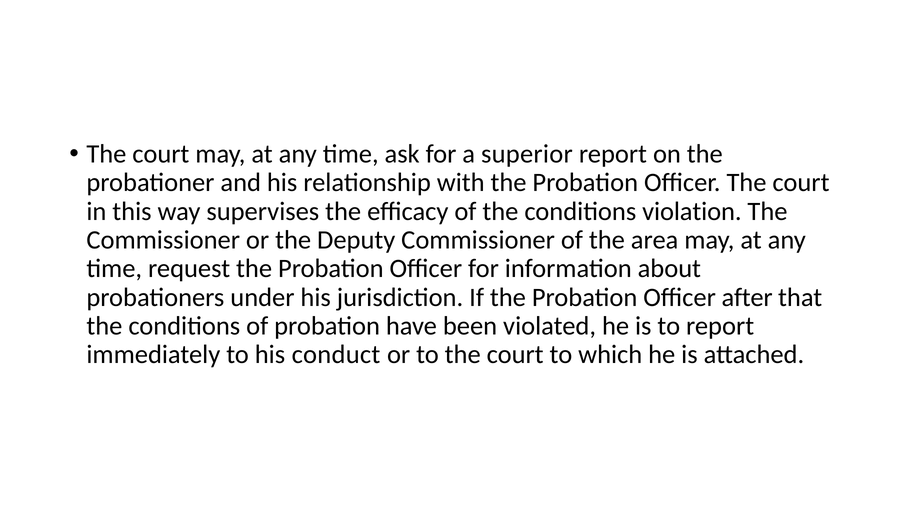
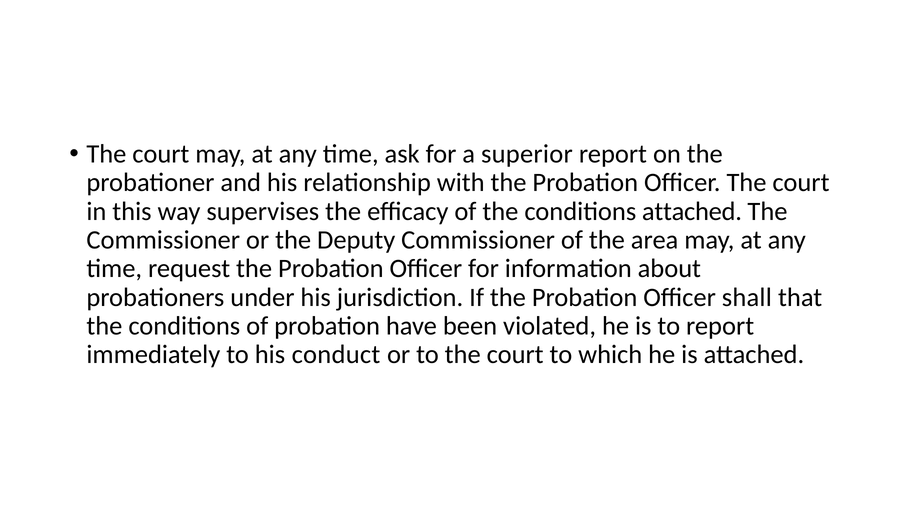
conditions violation: violation -> attached (692, 211)
after: after -> shall (747, 297)
